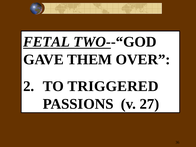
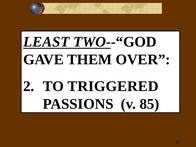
FETAL: FETAL -> LEAST (46, 42)
27: 27 -> 85 (149, 104)
